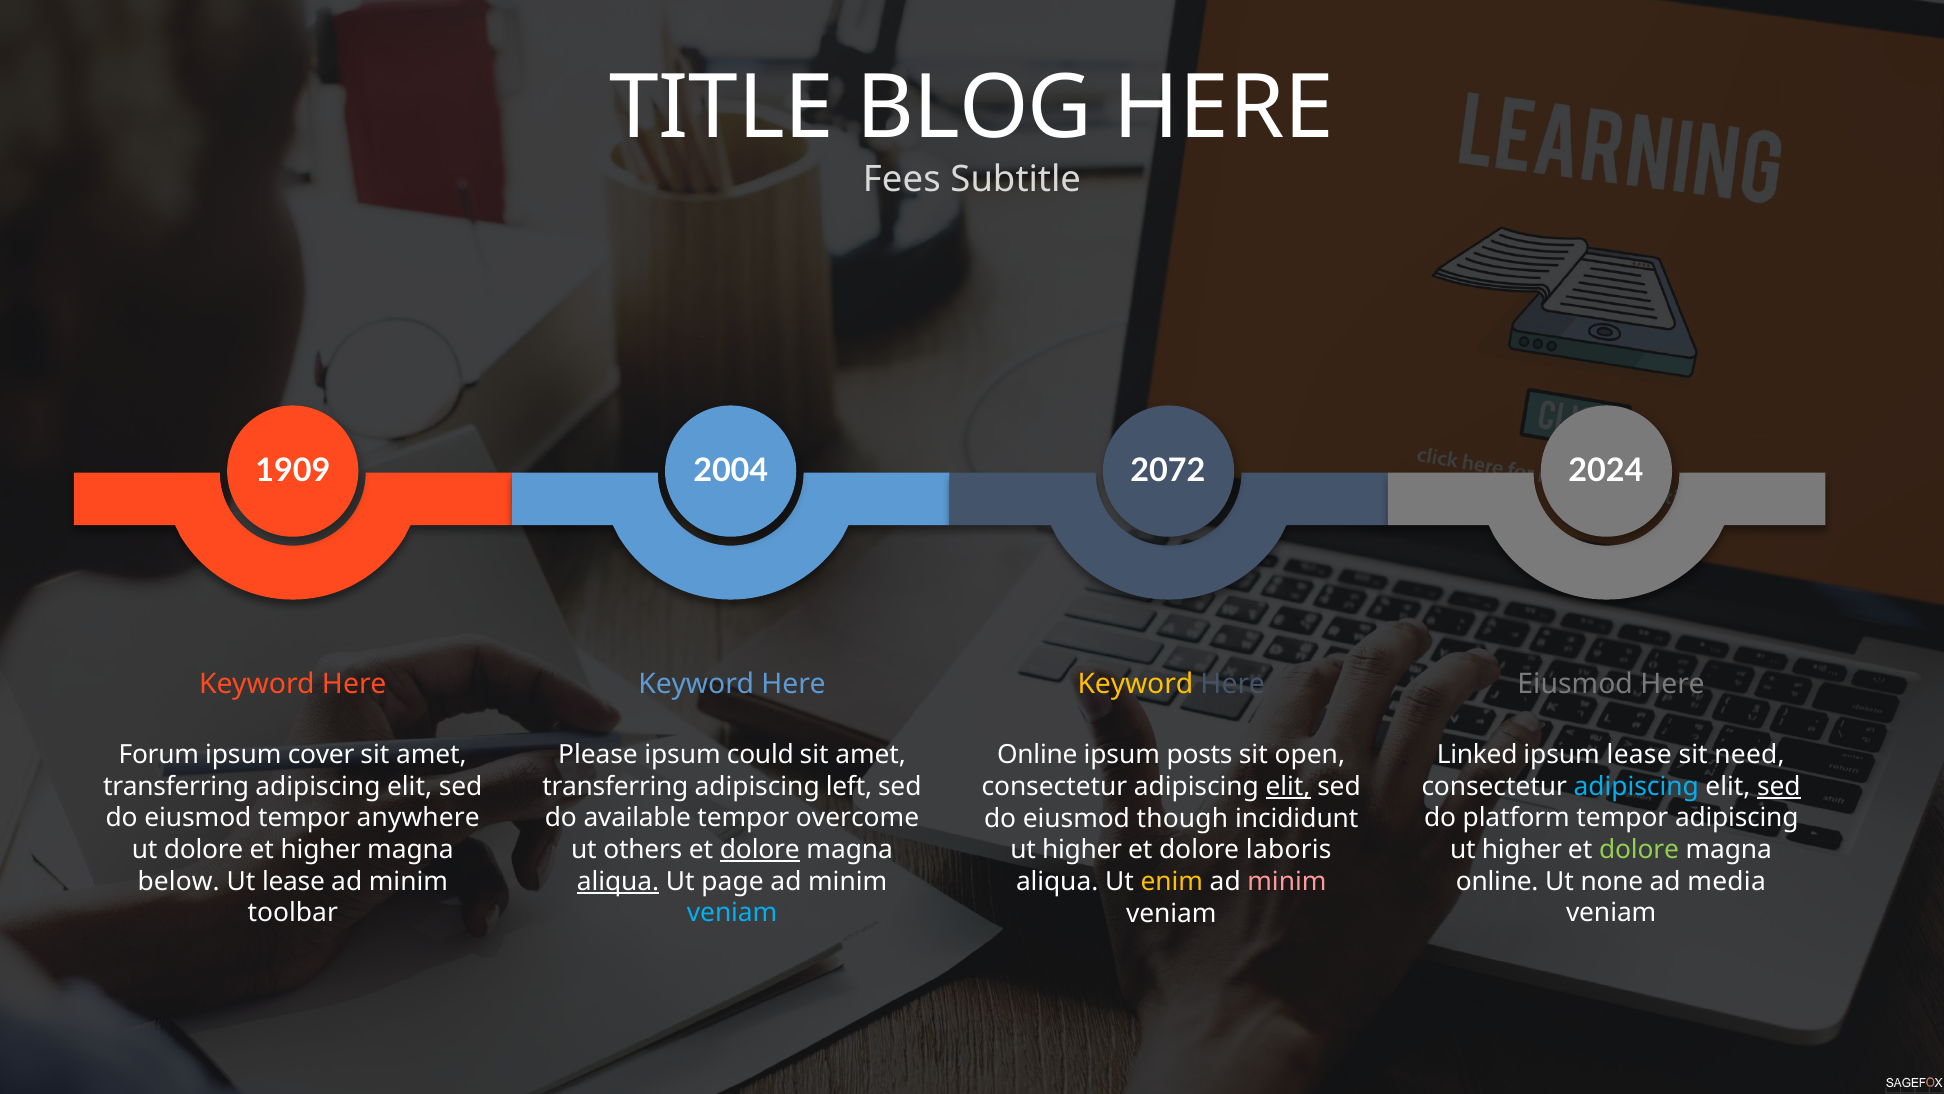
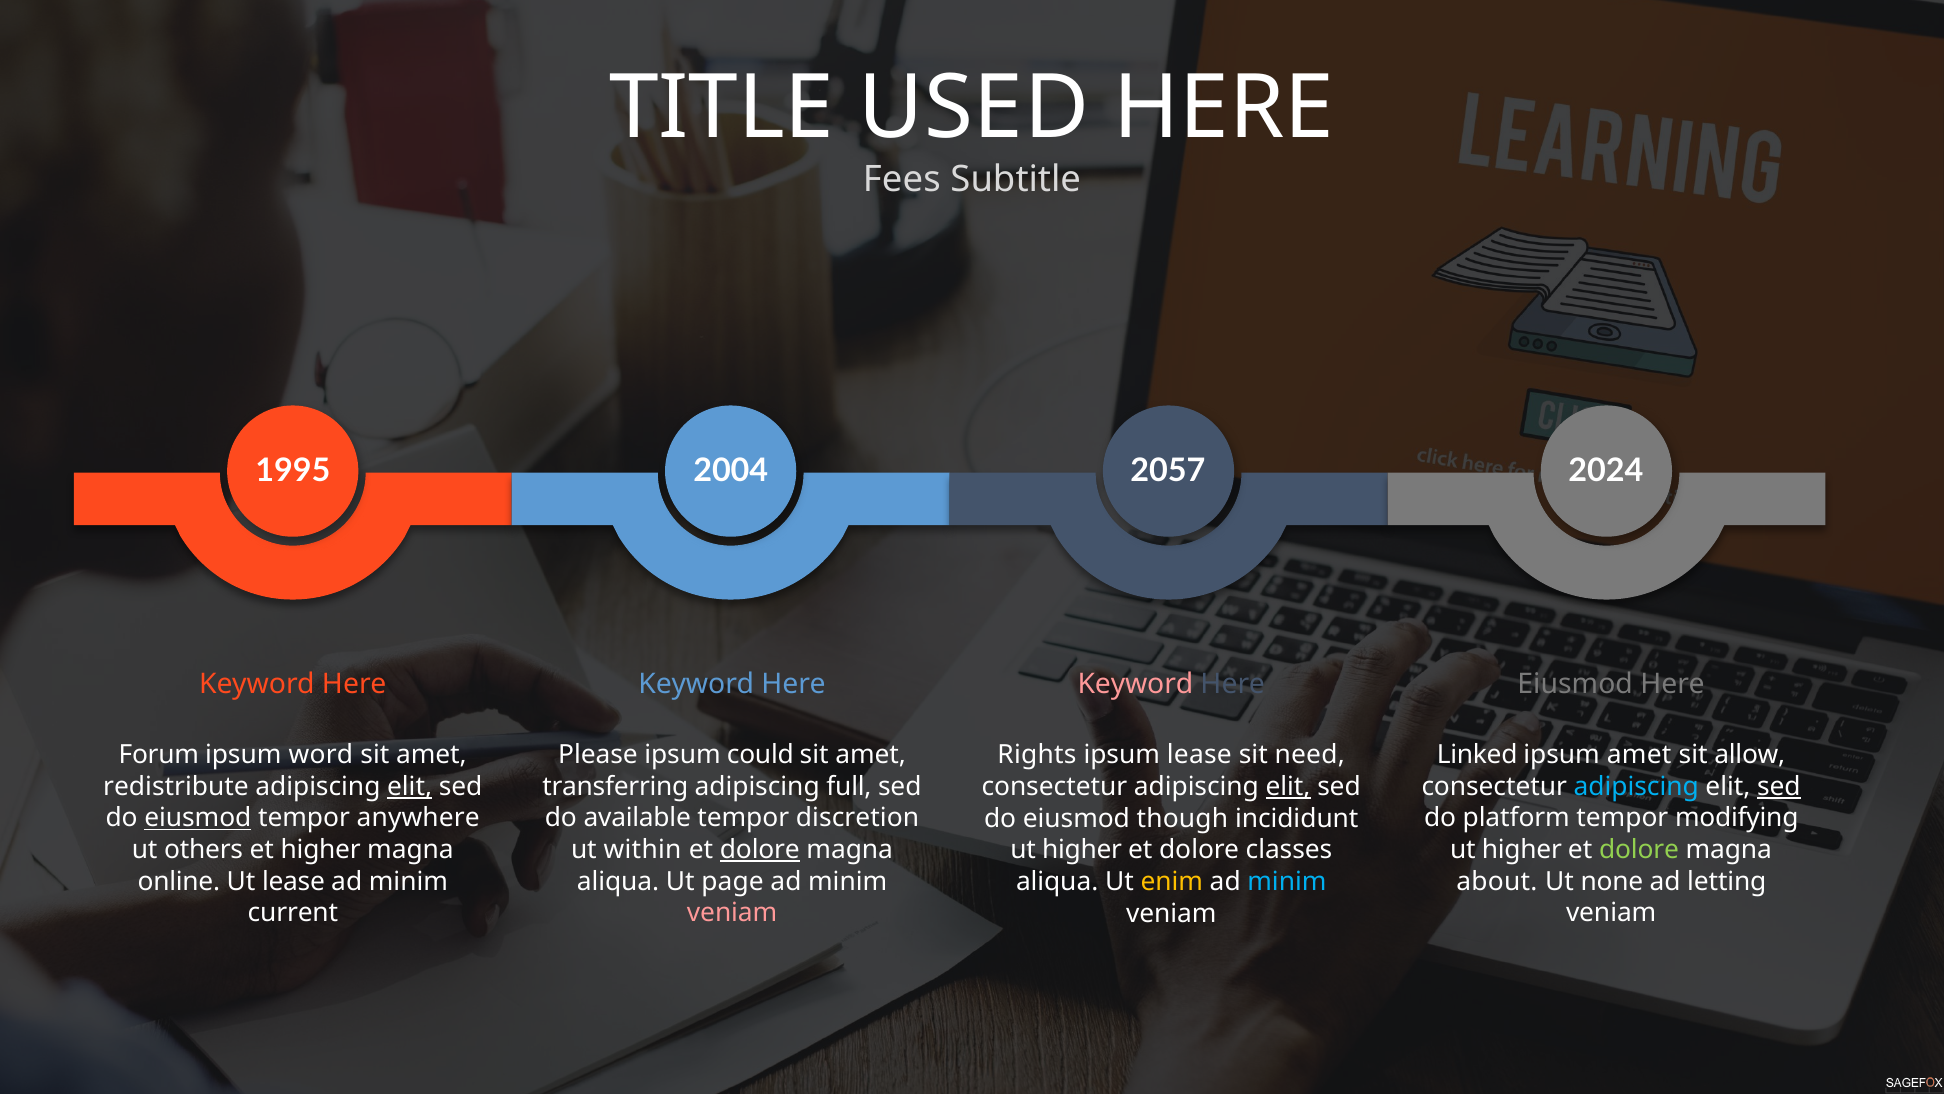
BLOG: BLOG -> USED (974, 108)
1909: 1909 -> 1995 (293, 470)
2072: 2072 -> 2057 (1168, 470)
Keyword colour: yellow -> pink (1135, 684)
cover: cover -> word (321, 755)
ipsum lease: lease -> amet (1639, 755)
need: need -> allow (1750, 755)
Online: Online -> Rights (1037, 755)
ipsum posts: posts -> lease (1199, 755)
open: open -> need (1310, 755)
transferring: transferring -> redistribute (176, 786)
elit underline: none -> present (410, 786)
left: left -> full (849, 786)
eiusmod underline: none -> present (198, 818)
overcome: overcome -> discretion (858, 818)
tempor adipiscing: adipiscing -> modifying (1737, 818)
ut dolore: dolore -> others (204, 850)
others: others -> within (643, 850)
laboris: laboris -> classes (1289, 850)
below: below -> online (179, 881)
aliqua underline: present -> none (618, 881)
minim colour: pink -> light blue (1287, 881)
online: online -> about (1497, 881)
media: media -> letting (1727, 881)
toolbar: toolbar -> current (293, 913)
veniam colour: light blue -> pink (732, 913)
